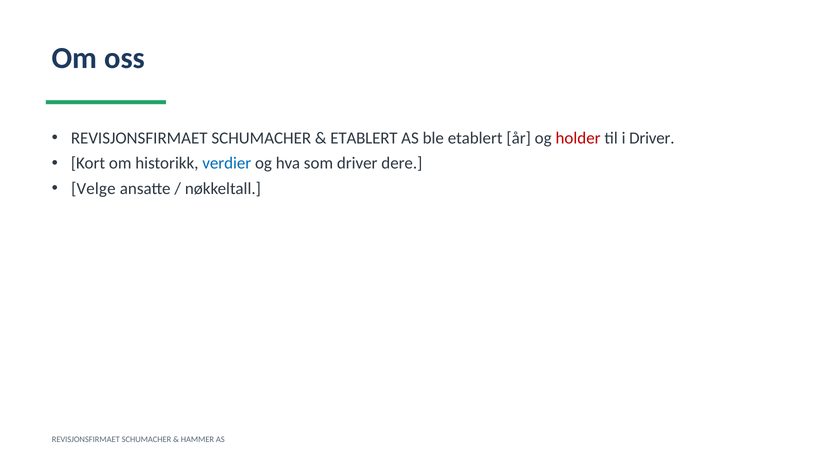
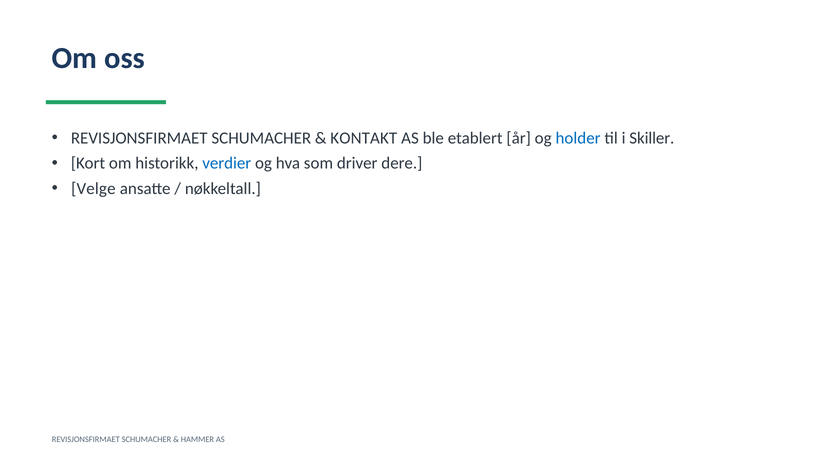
ETABLERT: ETABLERT -> KONTAKT (364, 138)
holder colour: red -> blue (578, 138)
i Driver: Driver -> Skiller (652, 138)
